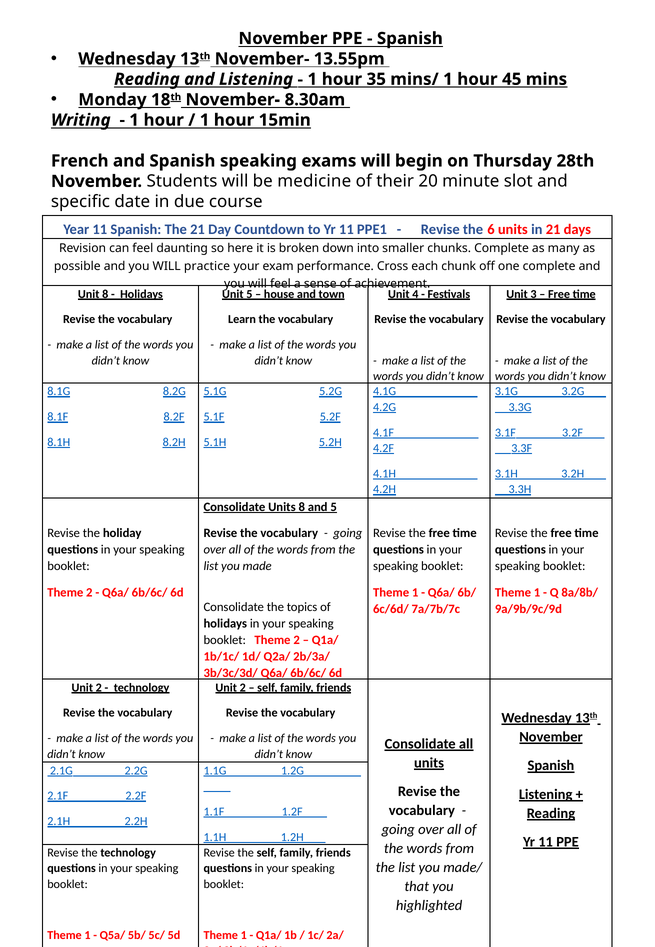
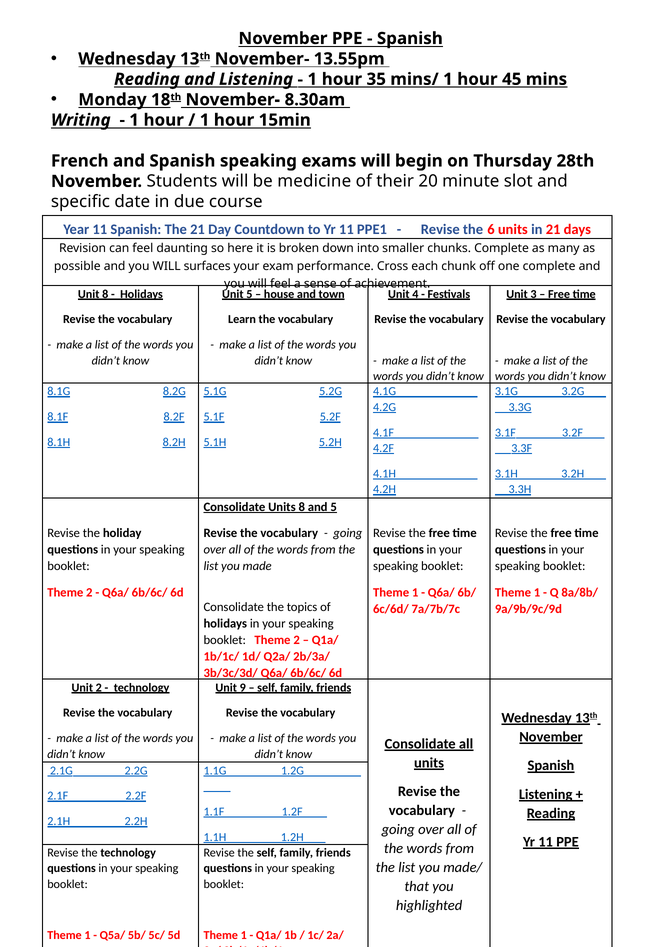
practice: practice -> surfaces (207, 266)
2: 2 -> 9 (243, 687)
